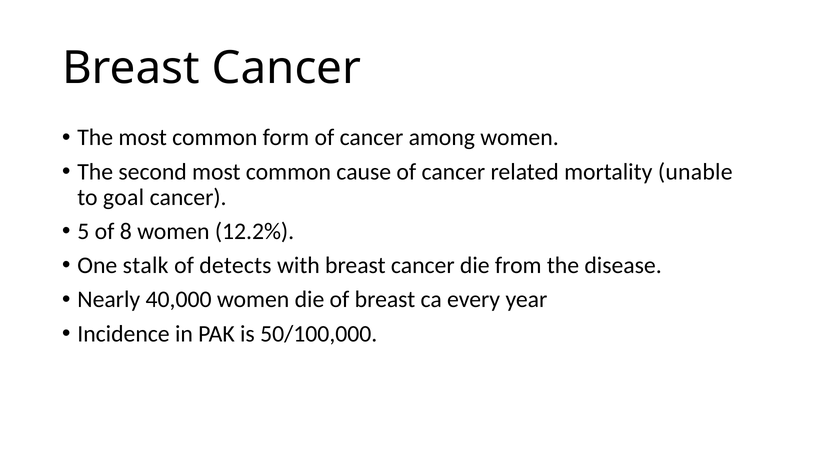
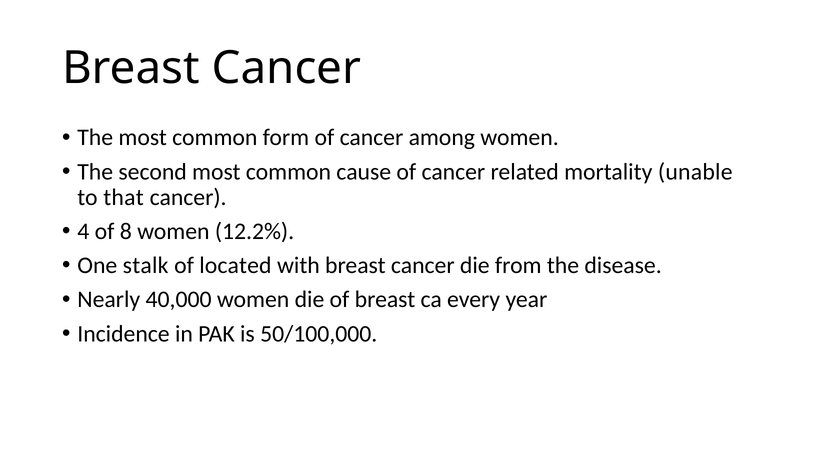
goal: goal -> that (123, 197)
5: 5 -> 4 (83, 231)
detects: detects -> located (235, 265)
